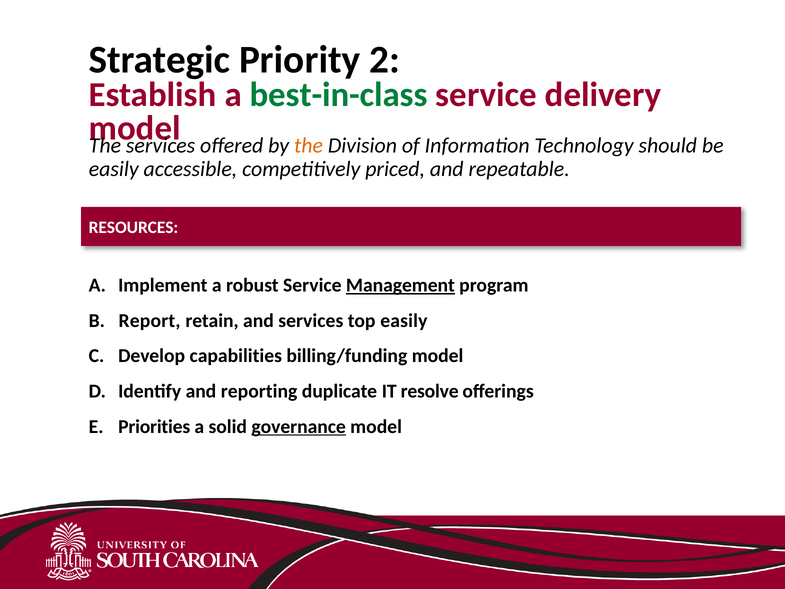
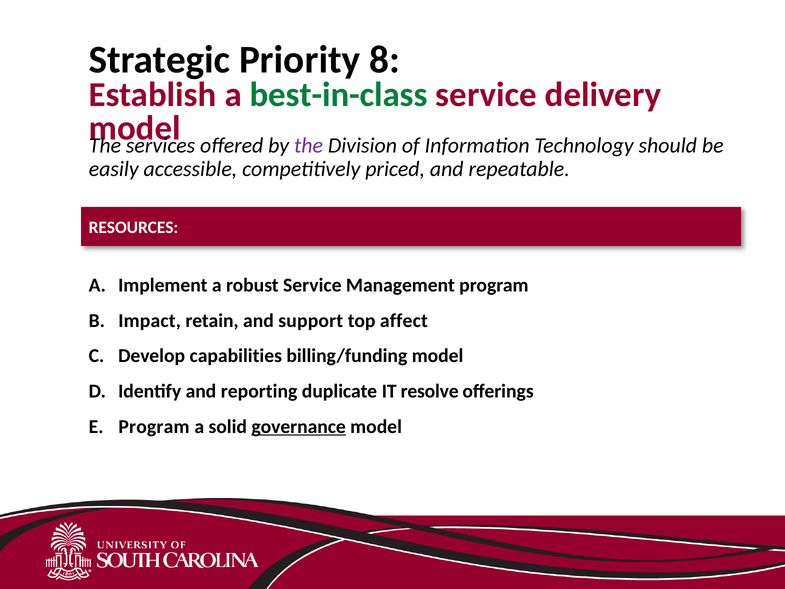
2: 2 -> 8 (385, 60)
the colour: orange -> purple (308, 146)
Management underline: present -> none (400, 285)
Report: Report -> Impact (150, 321)
and services: services -> support (311, 321)
top easily: easily -> affect (404, 321)
Priorities: Priorities -> Program (154, 426)
